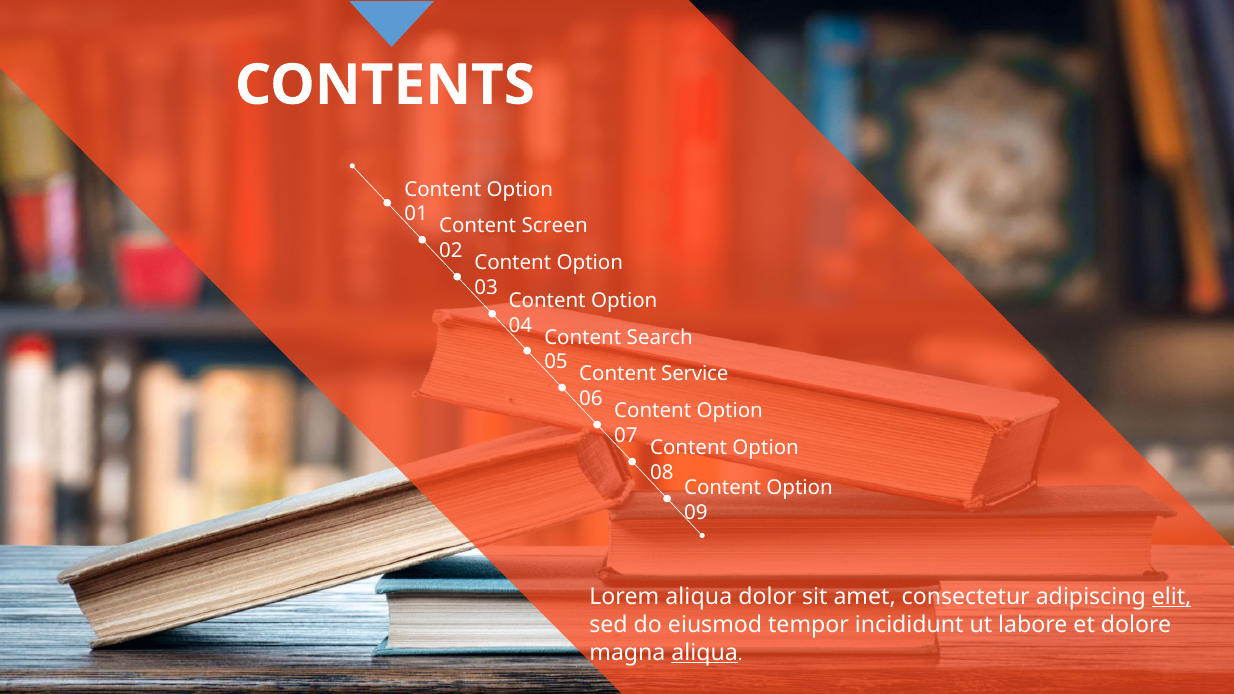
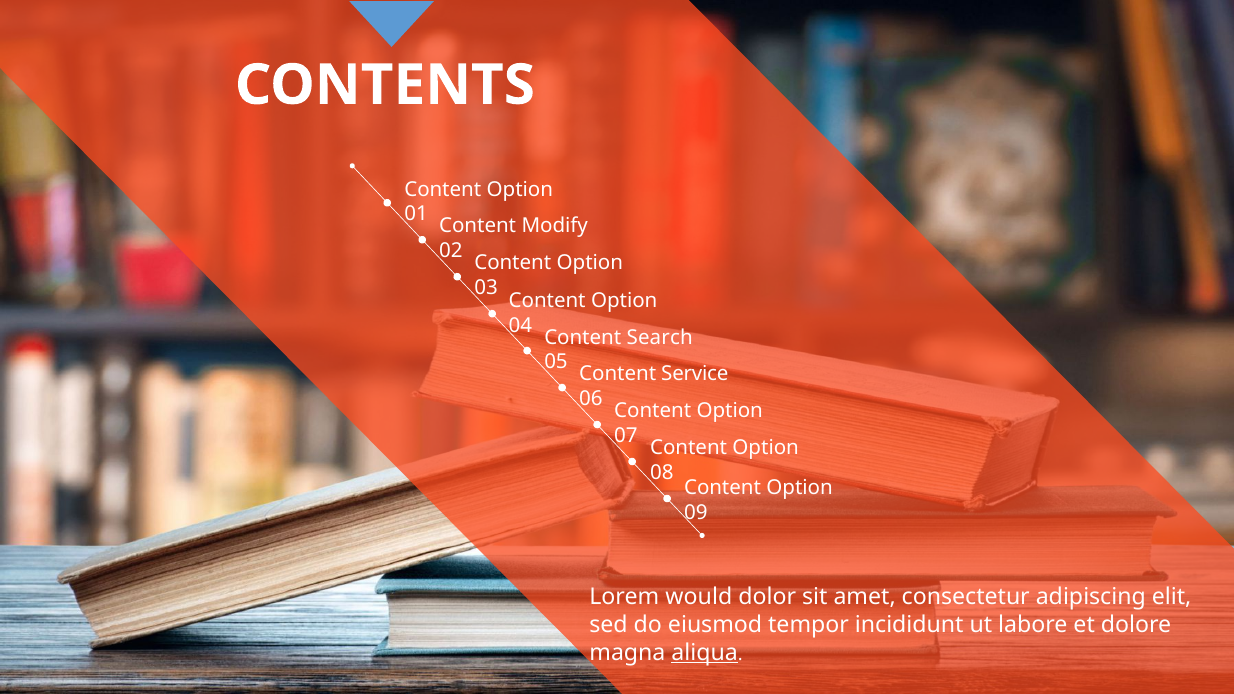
Screen: Screen -> Modify (555, 226)
Lorem aliqua: aliqua -> would (699, 597)
elit underline: present -> none (1172, 597)
